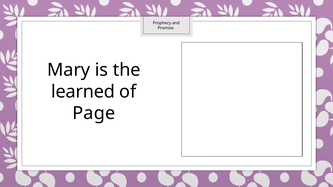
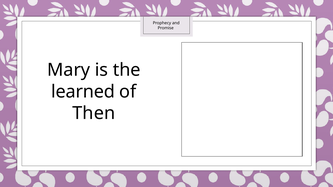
Page: Page -> Then (94, 113)
